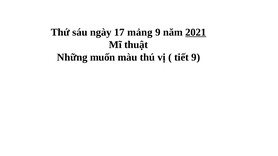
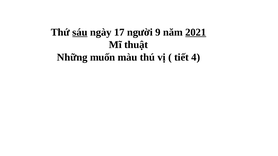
sáu underline: none -> present (80, 32)
mảng: mảng -> người (140, 32)
tiết 9: 9 -> 4 (196, 57)
